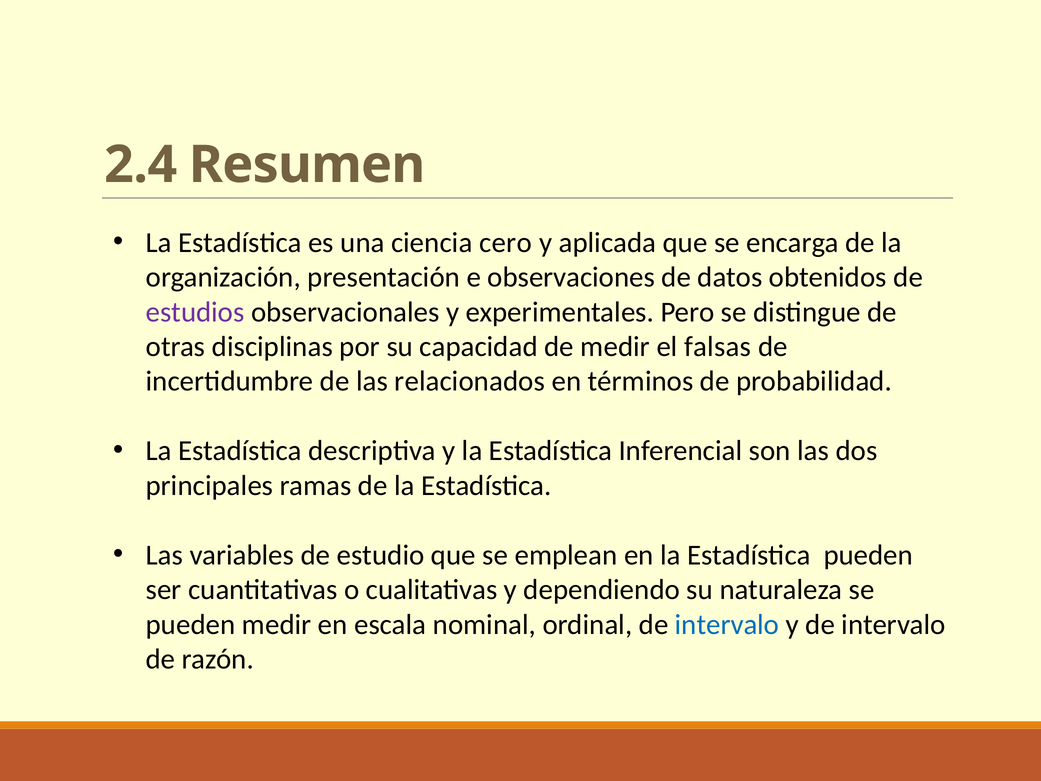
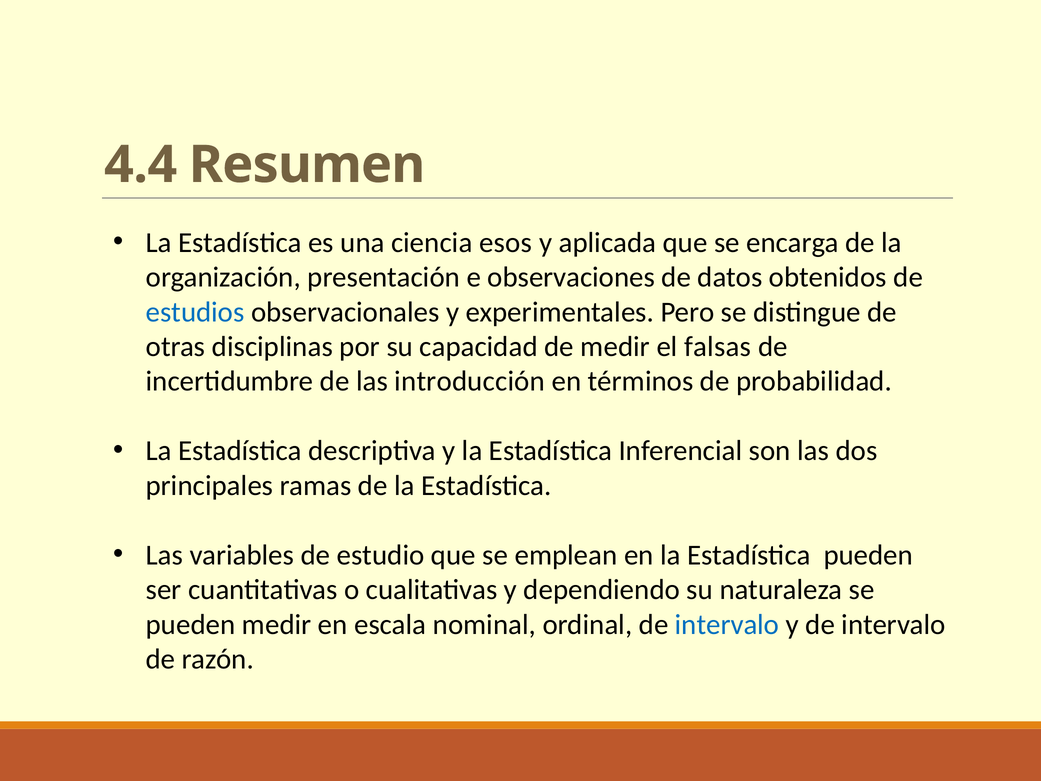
2.4: 2.4 -> 4.4 (141, 165)
cero: cero -> esos (506, 242)
estudios colour: purple -> blue (195, 312)
relacionados: relacionados -> introducción (470, 381)
